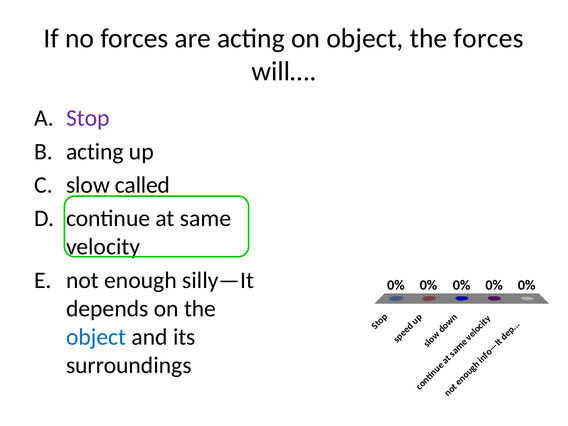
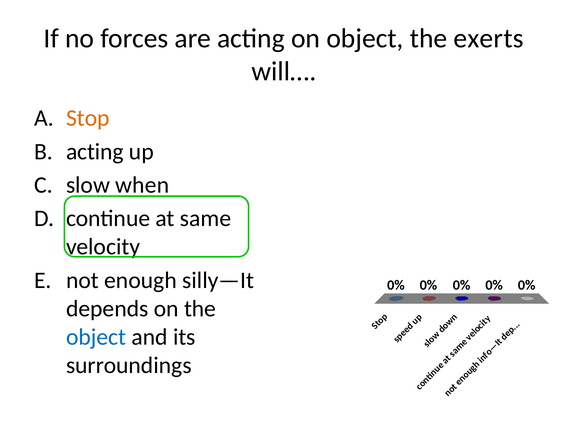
the forces: forces -> exerts (489, 38)
Stop colour: purple -> orange (88, 118)
called: called -> when (142, 185)
